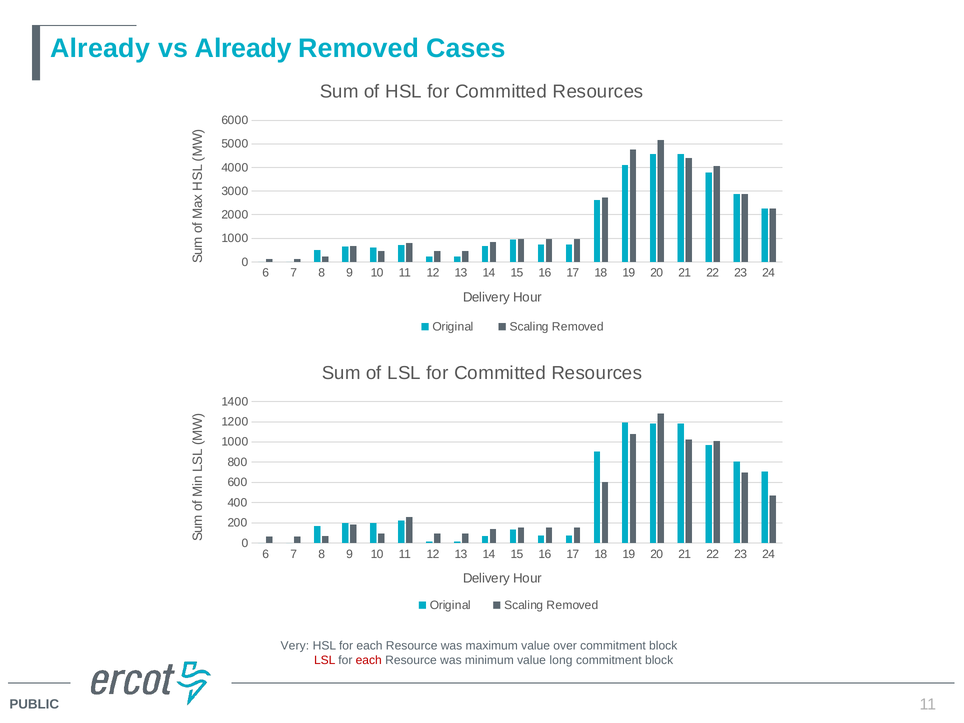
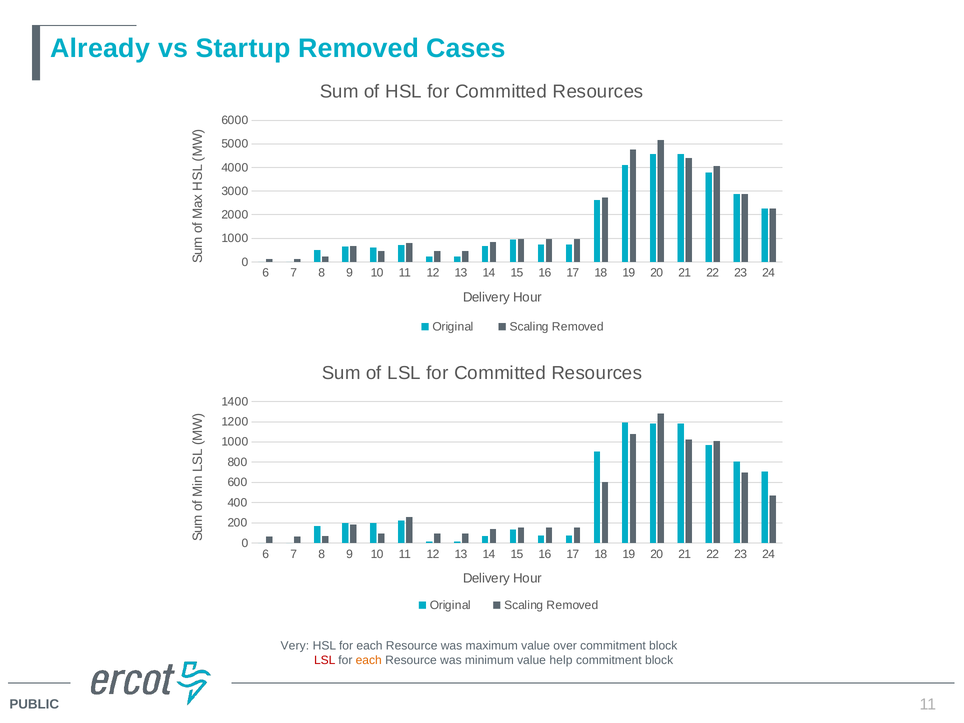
vs Already: Already -> Startup (243, 48)
each colour: red -> orange (369, 660)
long: long -> help (561, 660)
